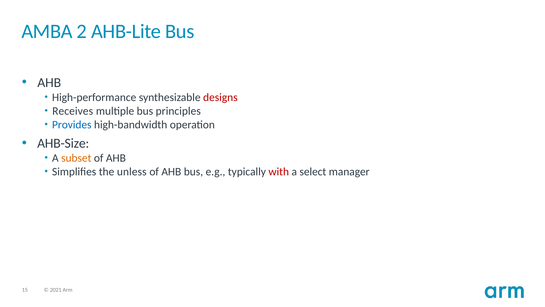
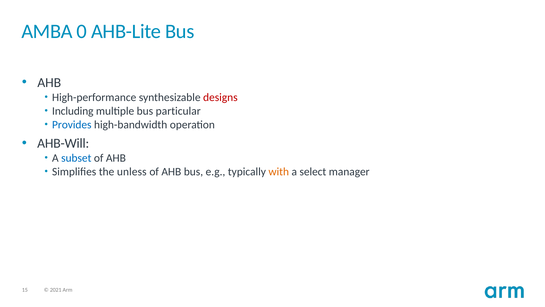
2: 2 -> 0 (82, 31)
Receives: Receives -> Including (73, 111)
principles: principles -> particular (178, 111)
AHB-Size: AHB-Size -> AHB-Will (63, 143)
subset colour: orange -> blue (76, 158)
with colour: red -> orange (279, 172)
